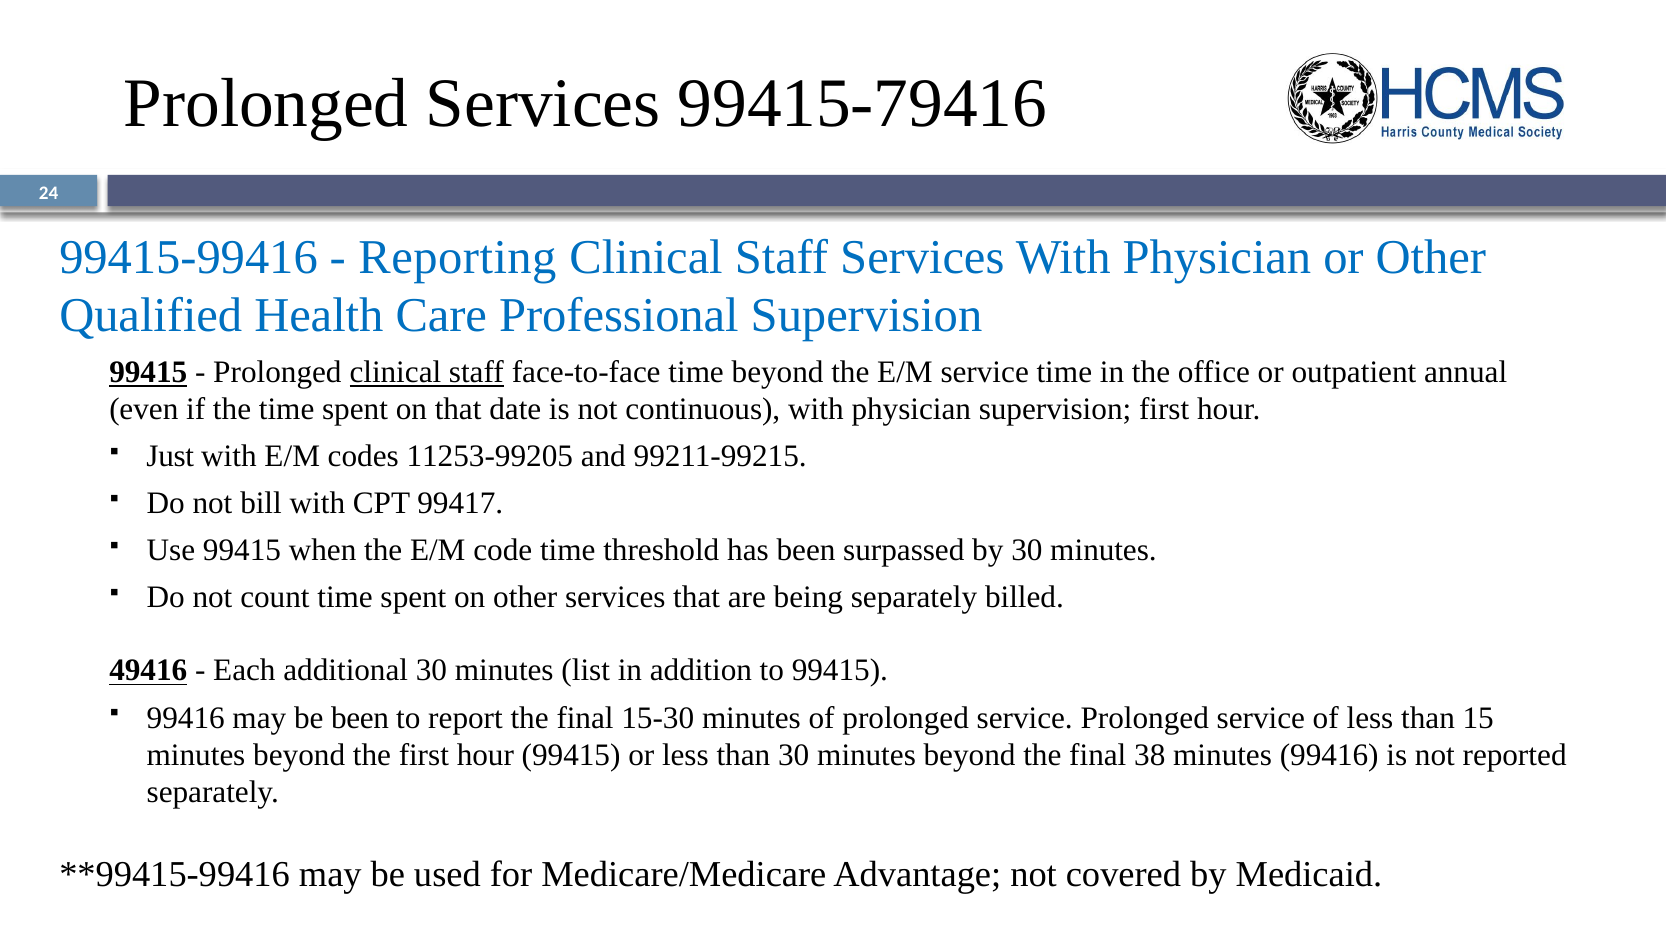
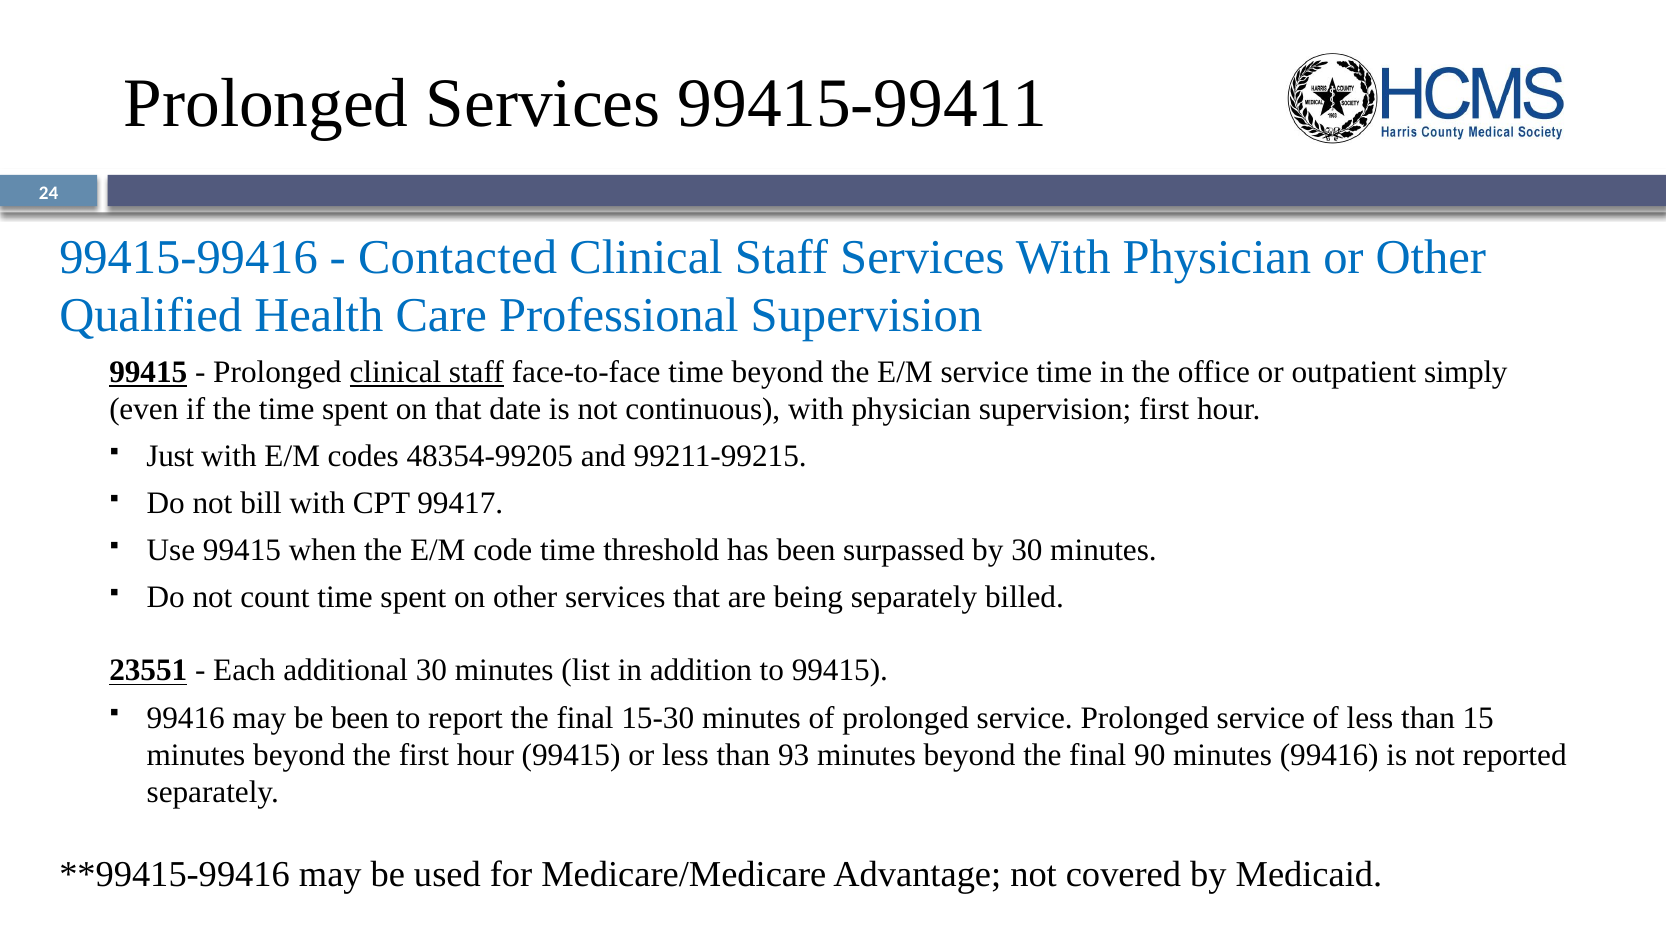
99415-79416: 99415-79416 -> 99415-99411 (862, 104)
Reporting: Reporting -> Contacted (458, 257)
annual: annual -> simply (1466, 372)
11253-99205: 11253-99205 -> 48354-99205 (490, 456)
49416: 49416 -> 23551 (148, 671)
than 30: 30 -> 93 (794, 755)
38: 38 -> 90 (1150, 755)
